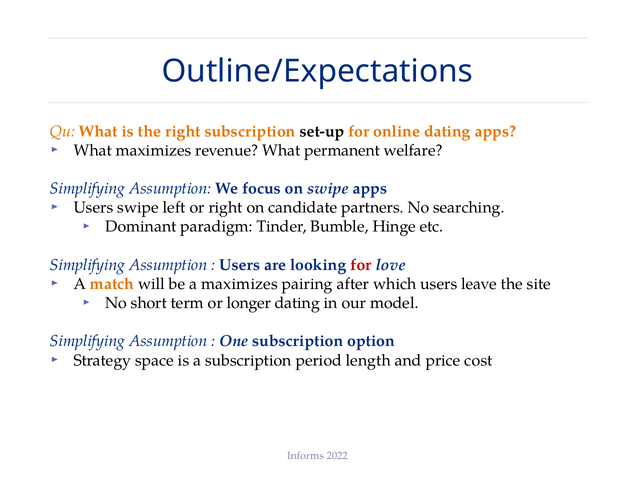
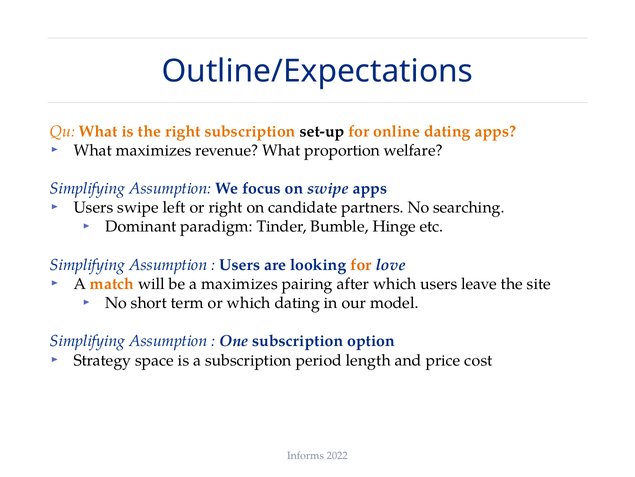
permanent: permanent -> proportion (342, 150)
for colour: red -> orange (361, 264)
or longer: longer -> which (249, 303)
